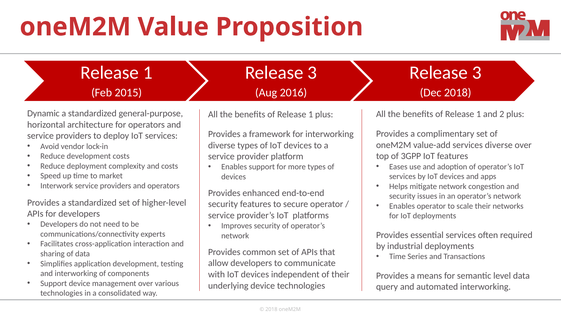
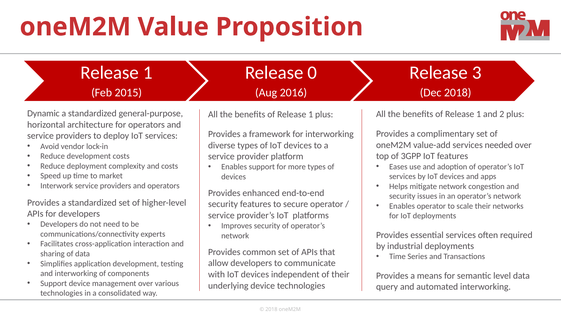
3: 3 -> 0 (312, 73)
services diverse: diverse -> needed (499, 145)
